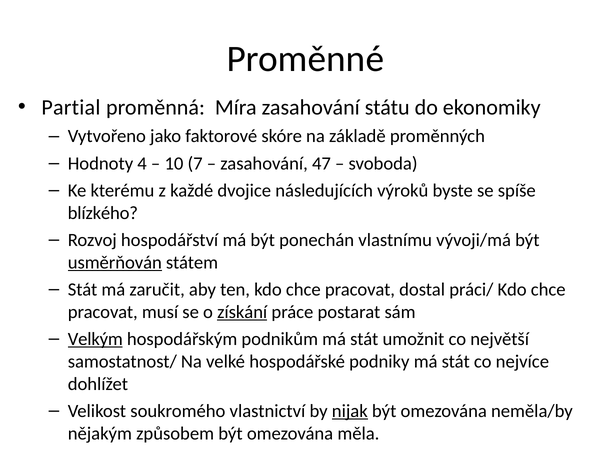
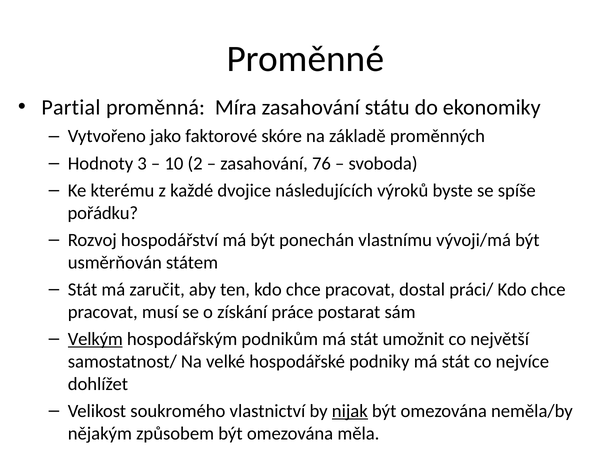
4: 4 -> 3 (142, 164)
7: 7 -> 2 (195, 164)
47: 47 -> 76 (321, 164)
blízkého: blízkého -> pořádku (103, 213)
usměrňován underline: present -> none (115, 263)
získání underline: present -> none (242, 312)
